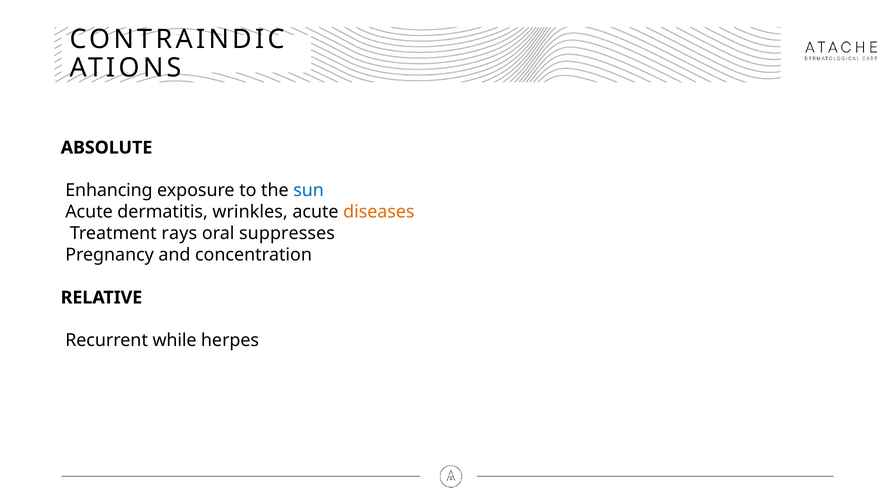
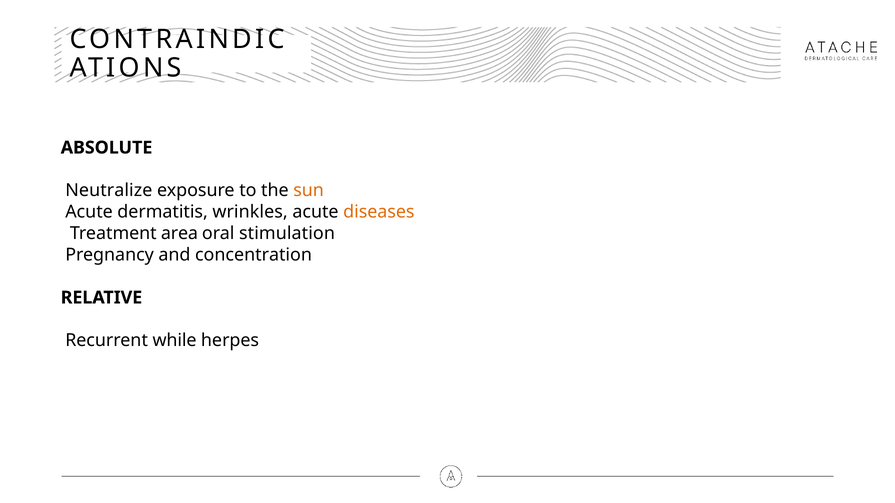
Enhancing: Enhancing -> Neutralize (109, 191)
sun colour: blue -> orange (309, 191)
rays: rays -> area (179, 233)
suppresses: suppresses -> stimulation (287, 233)
